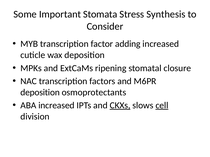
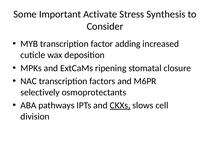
Stomata: Stomata -> Activate (100, 14)
deposition: deposition -> selectively (40, 93)
ABA increased: increased -> pathways (56, 106)
cell underline: present -> none (162, 106)
